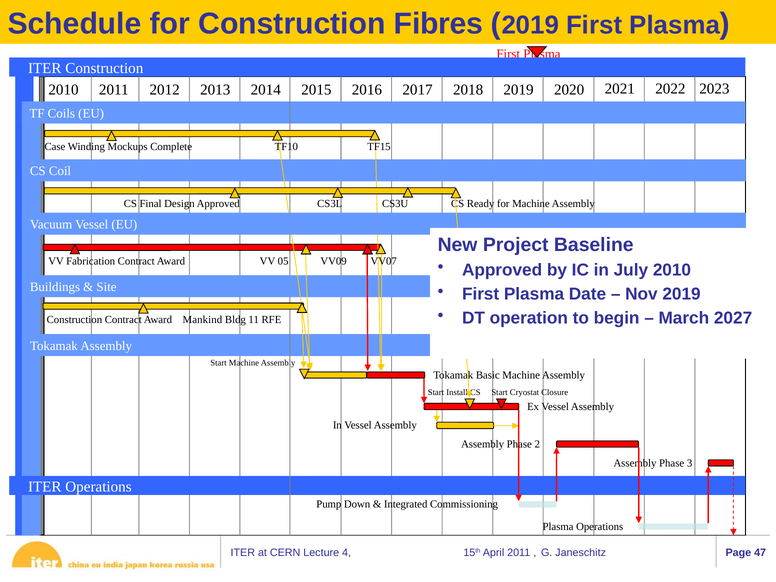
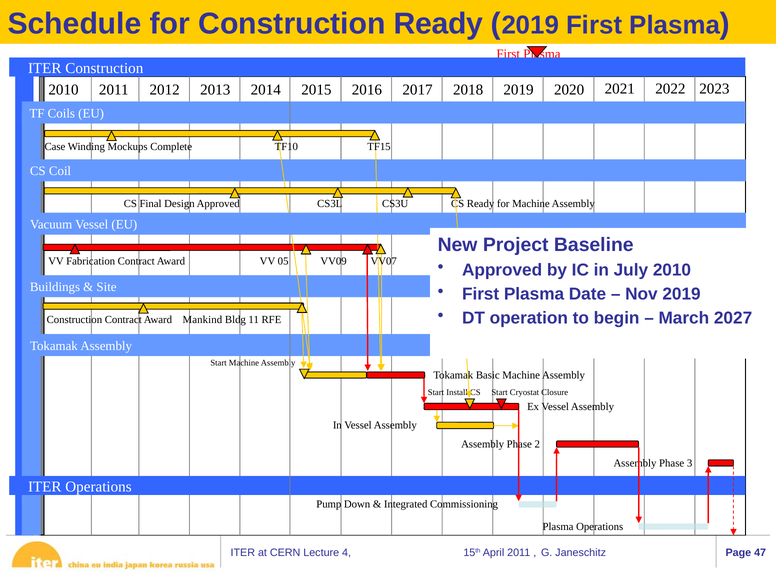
Construction Fibres: Fibres -> Ready (438, 24)
